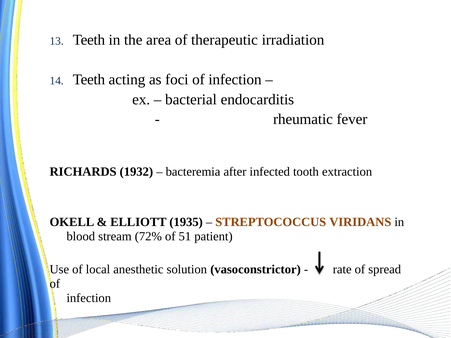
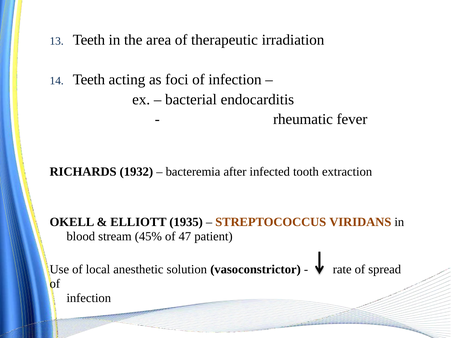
72%: 72% -> 45% (148, 237)
51: 51 -> 47 (185, 237)
